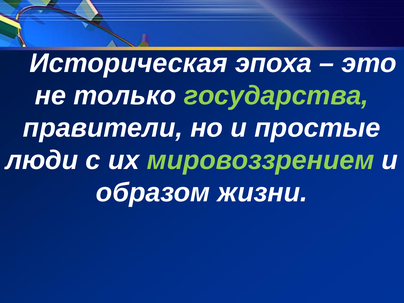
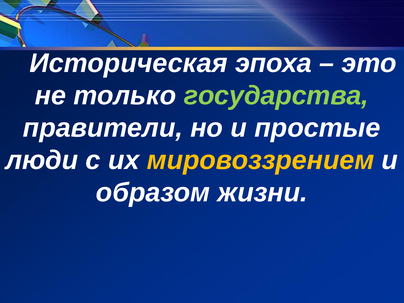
мировоззрением colour: light green -> yellow (261, 160)
